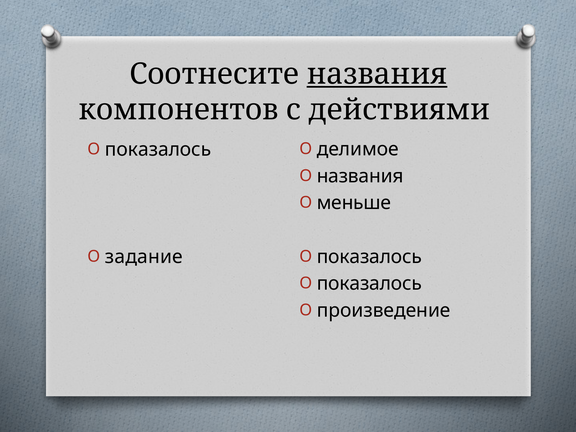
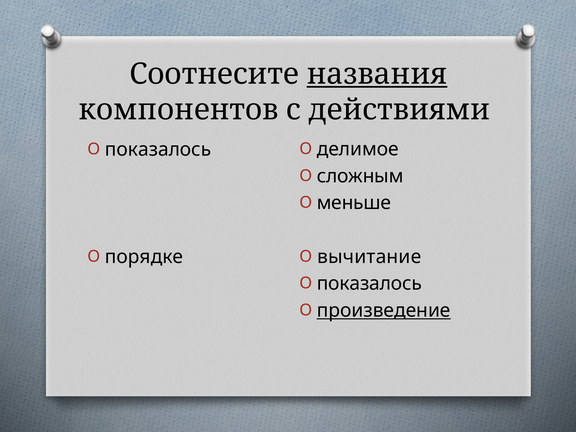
названия: названия -> сложным (360, 176)
показалось: показалось -> вычитание (369, 257)
задание: задание -> порядке (144, 257)
произведение underline: none -> present (384, 310)
